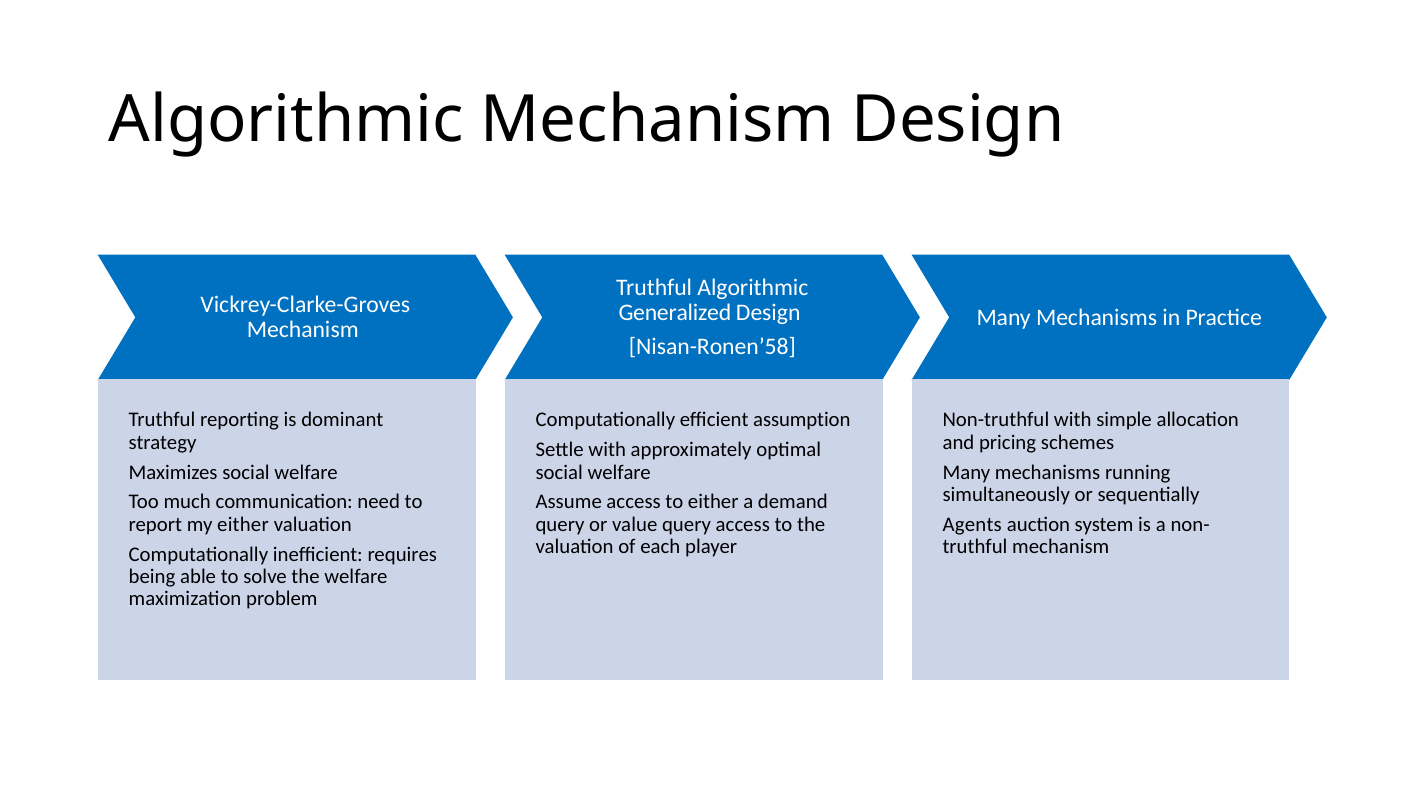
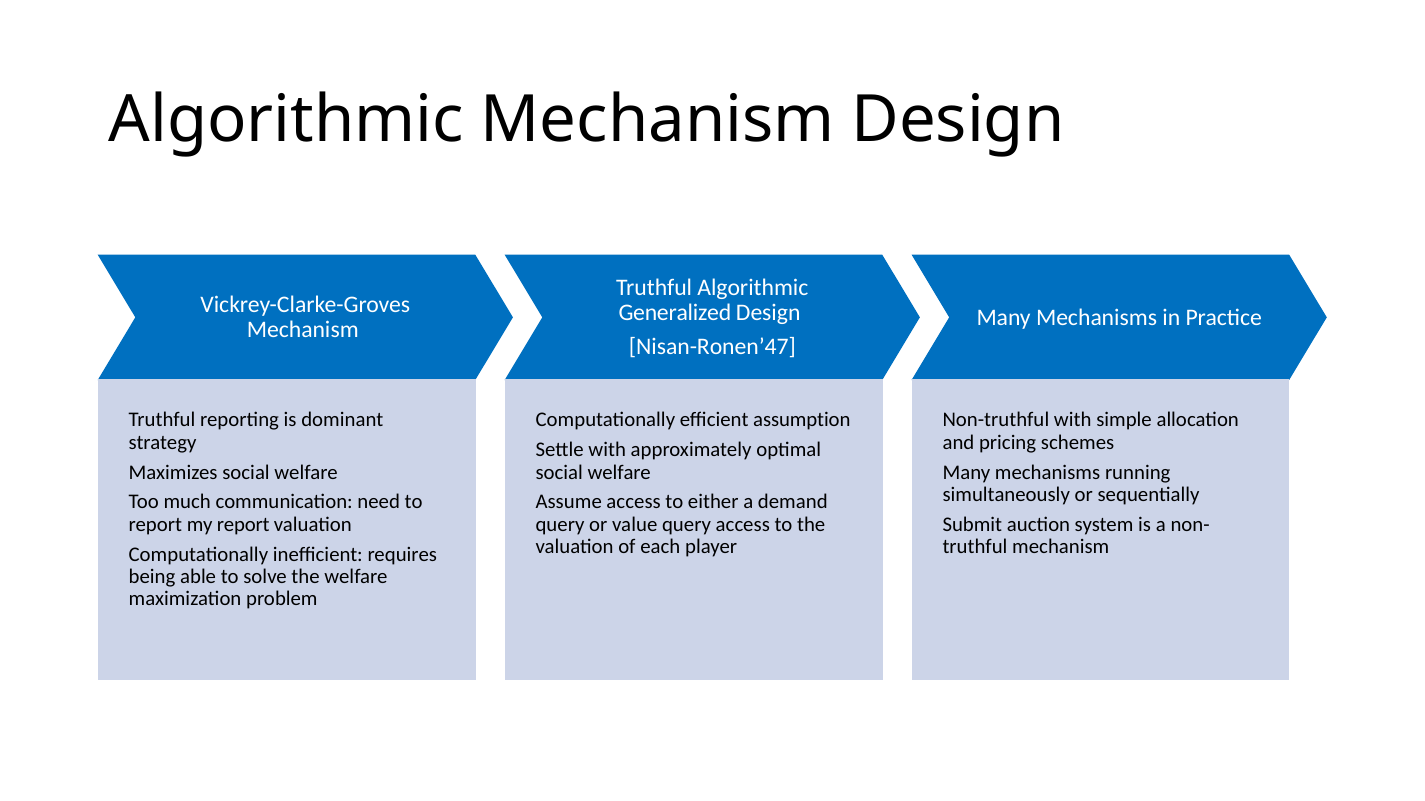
Nisan-Ronen’58: Nisan-Ronen’58 -> Nisan-Ronen’47 (712, 347)
my either: either -> report (243, 525)
Agents: Agents -> Submit (972, 525)
